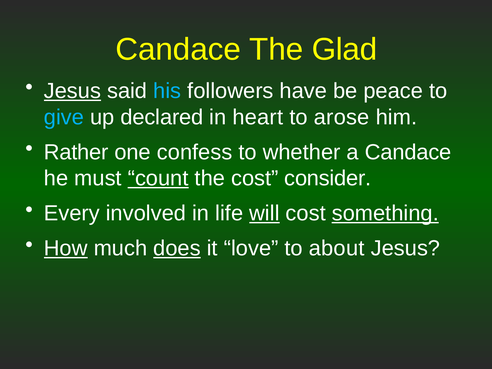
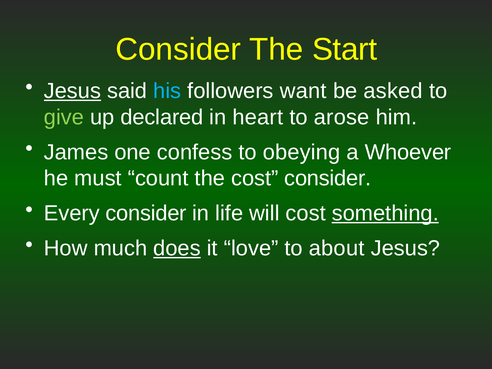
Candace: Candace -> Consider (178, 49)
Glad: Glad -> Start (345, 49)
have: have -> want (303, 91)
peace: peace -> asked (393, 91)
give colour: light blue -> light green (64, 117)
Rather: Rather -> James (76, 152)
whether: whether -> obeying (302, 152)
a Candace: Candace -> Whoever (408, 152)
count underline: present -> none (158, 178)
Every involved: involved -> consider (146, 213)
will underline: present -> none (264, 213)
How underline: present -> none (66, 248)
